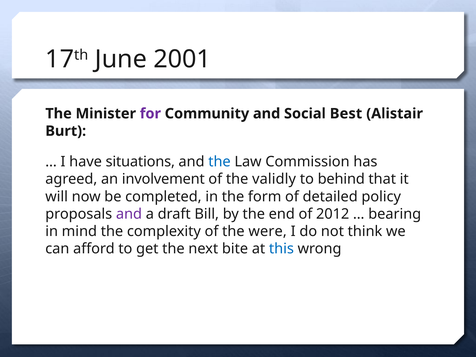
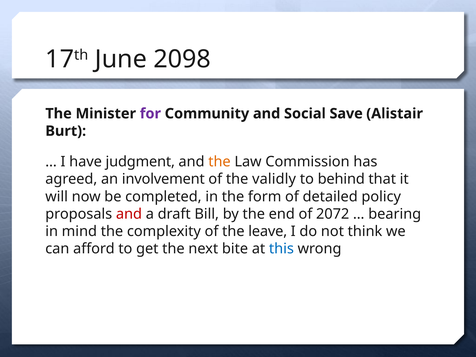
2001: 2001 -> 2098 (182, 59)
Best: Best -> Save (346, 114)
situations: situations -> judgment (140, 162)
the colour: blue -> orange (219, 162)
and colour: purple -> red (129, 214)
2012: 2012 -> 2072 (333, 214)
were: were -> leave (268, 231)
